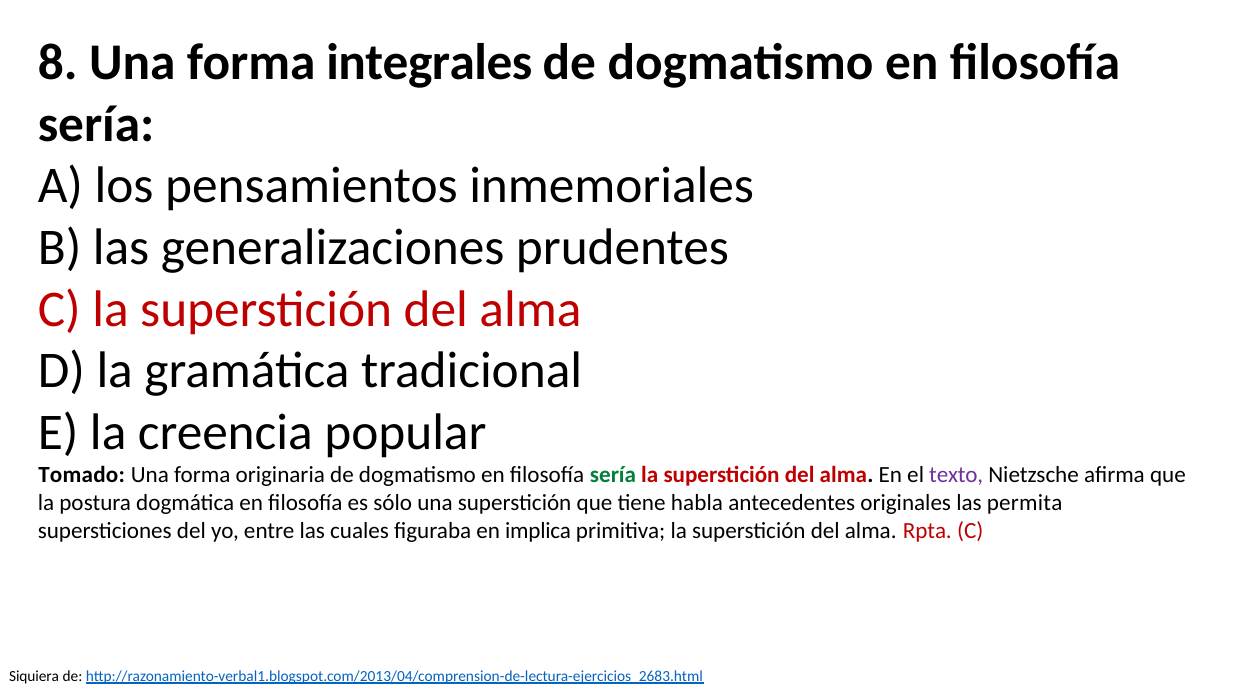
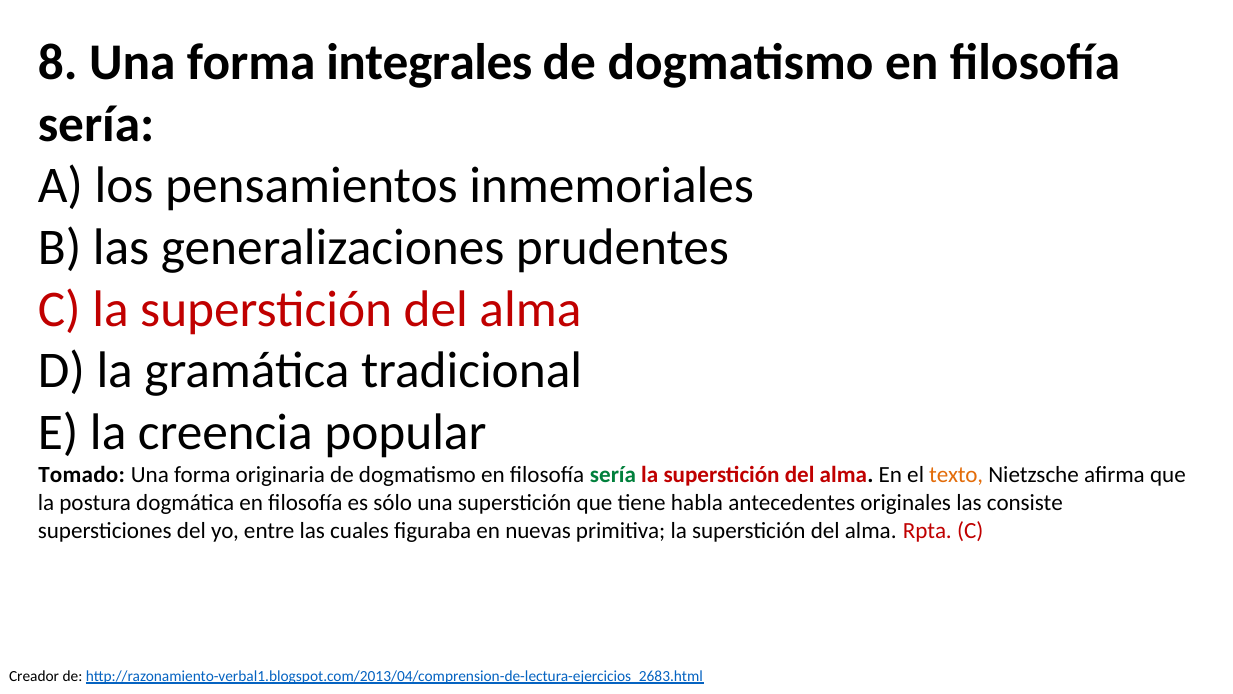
texto colour: purple -> orange (956, 475)
permita: permita -> consiste (1025, 503)
implica: implica -> nuevas (538, 530)
Siquiera: Siquiera -> Creador (34, 676)
